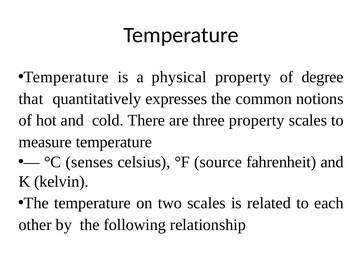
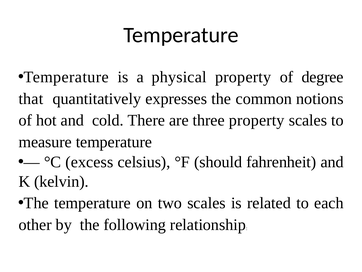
senses: senses -> excess (89, 162)
source: source -> should (218, 162)
